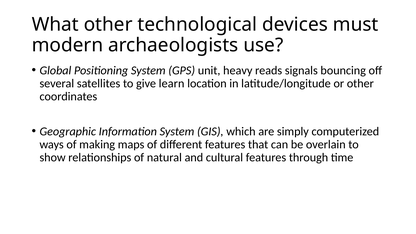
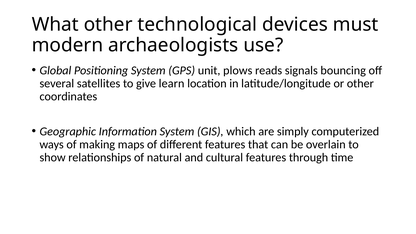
heavy: heavy -> plows (238, 70)
